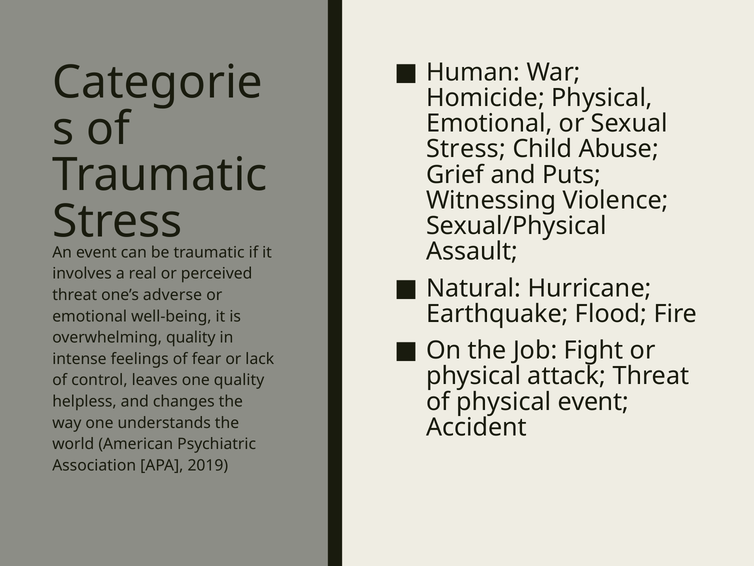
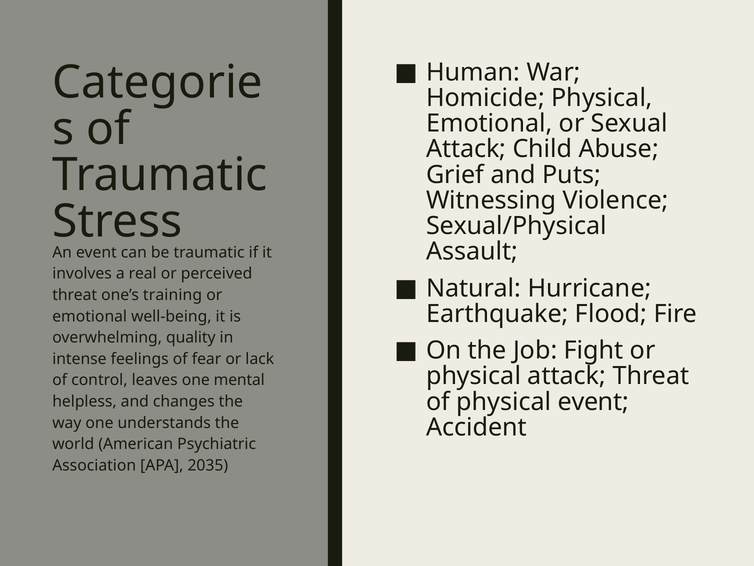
Stress: Stress -> Attack (466, 149)
adverse: adverse -> training (173, 295)
one quality: quality -> mental (239, 380)
2019: 2019 -> 2035 (208, 465)
